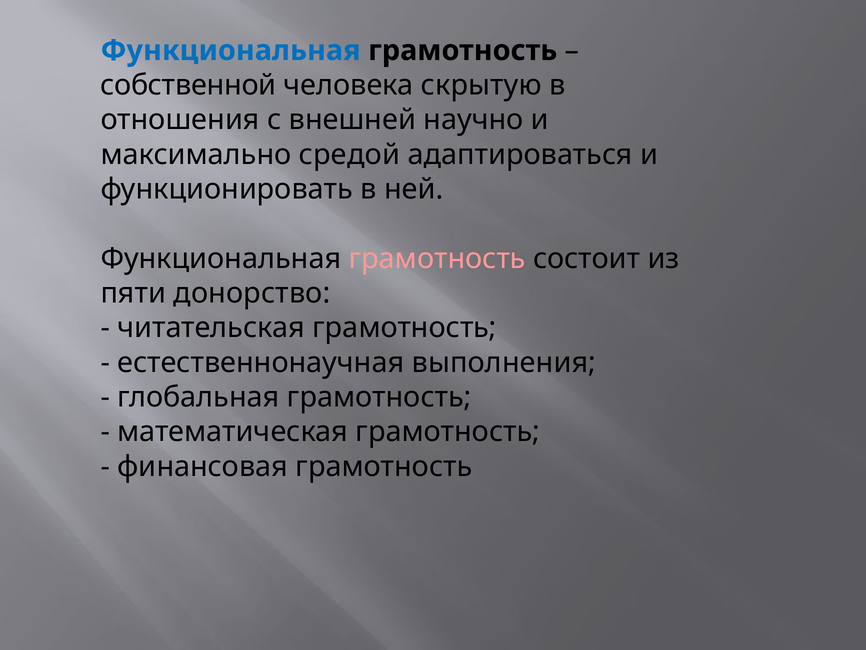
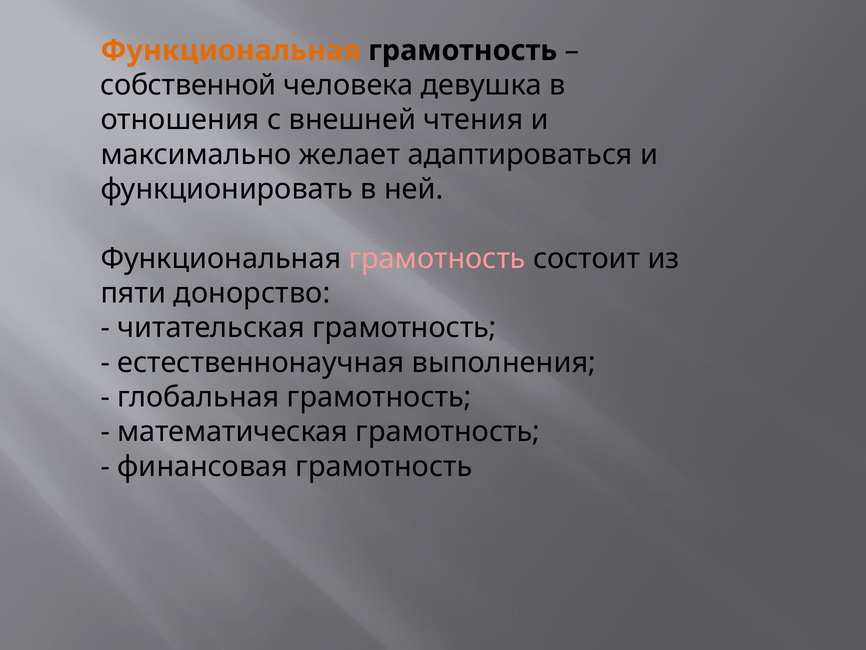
Функциональная colour: blue -> orange (231, 50)
скрытую: скрытую -> девушка (481, 85)
научно: научно -> чтения (473, 120)
средой: средой -> желает (349, 154)
